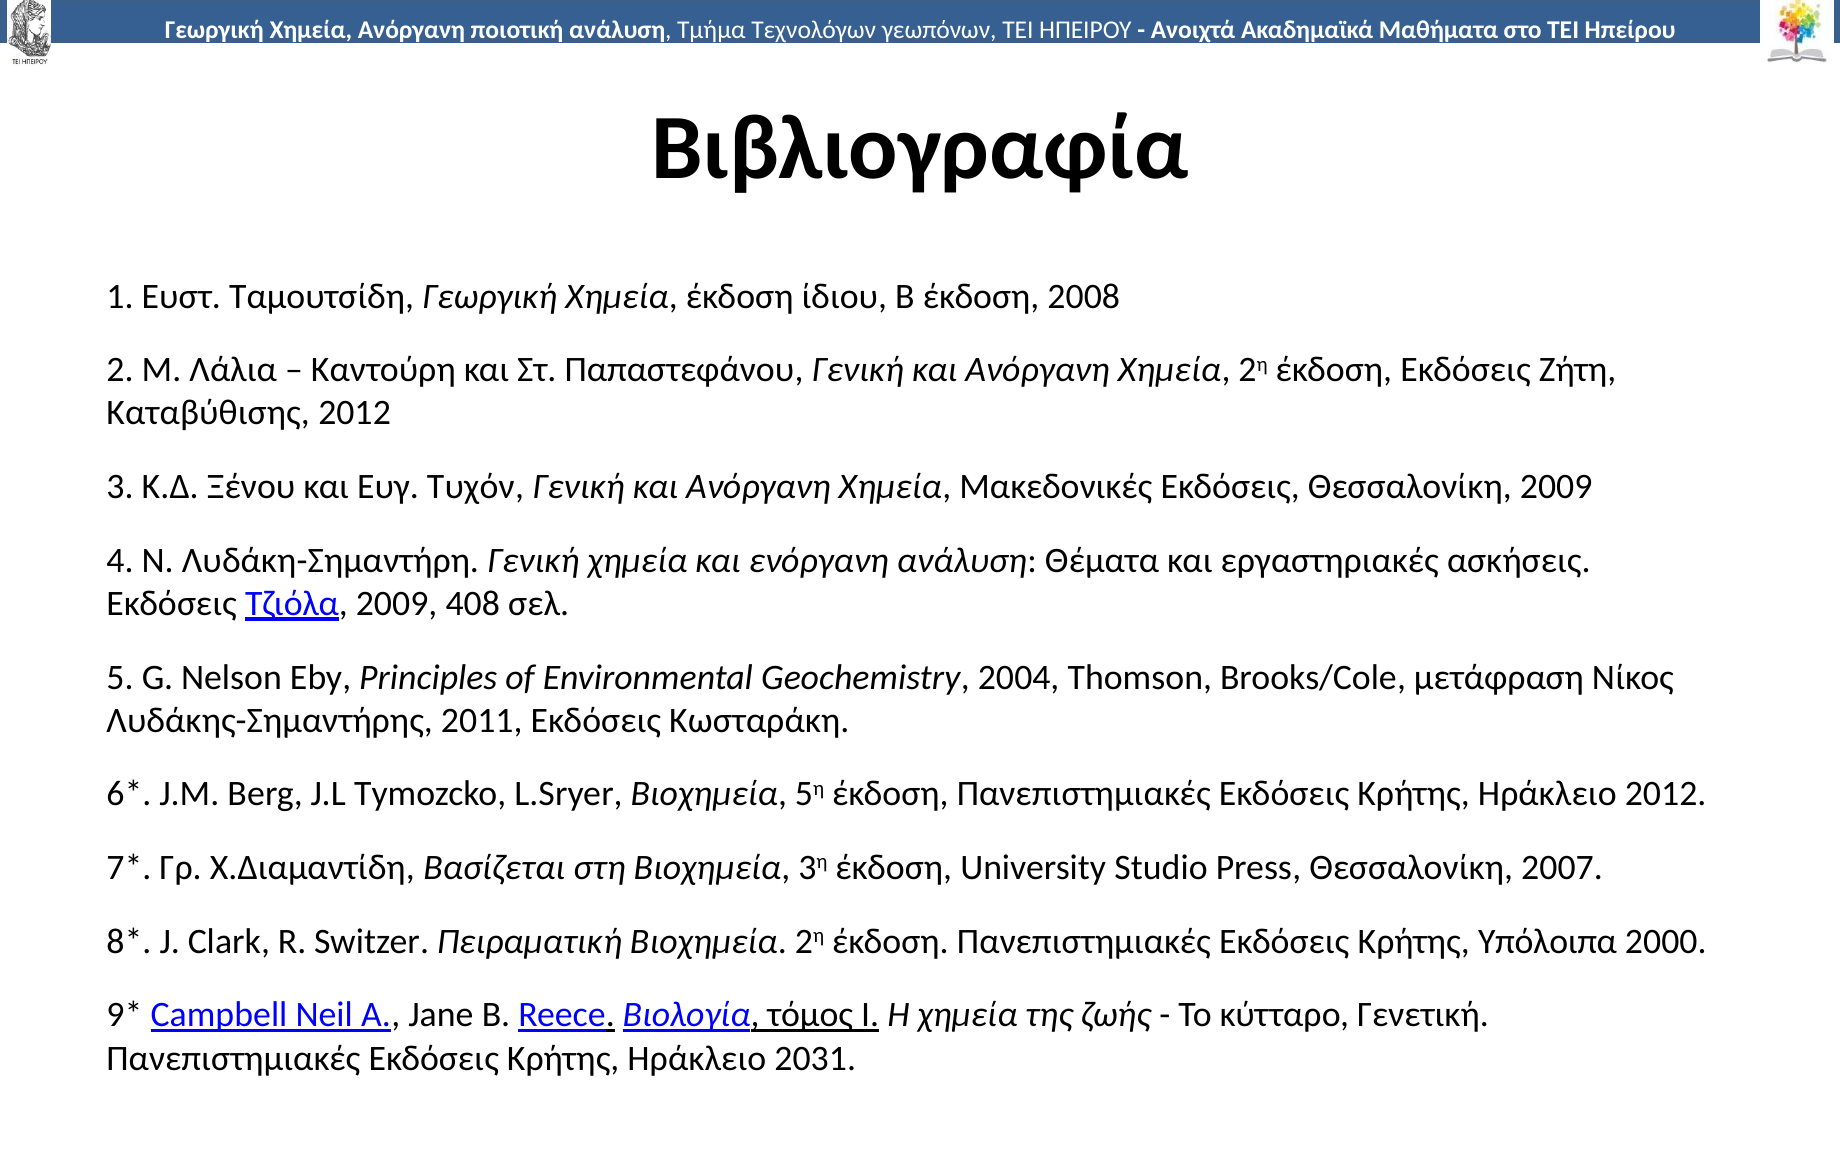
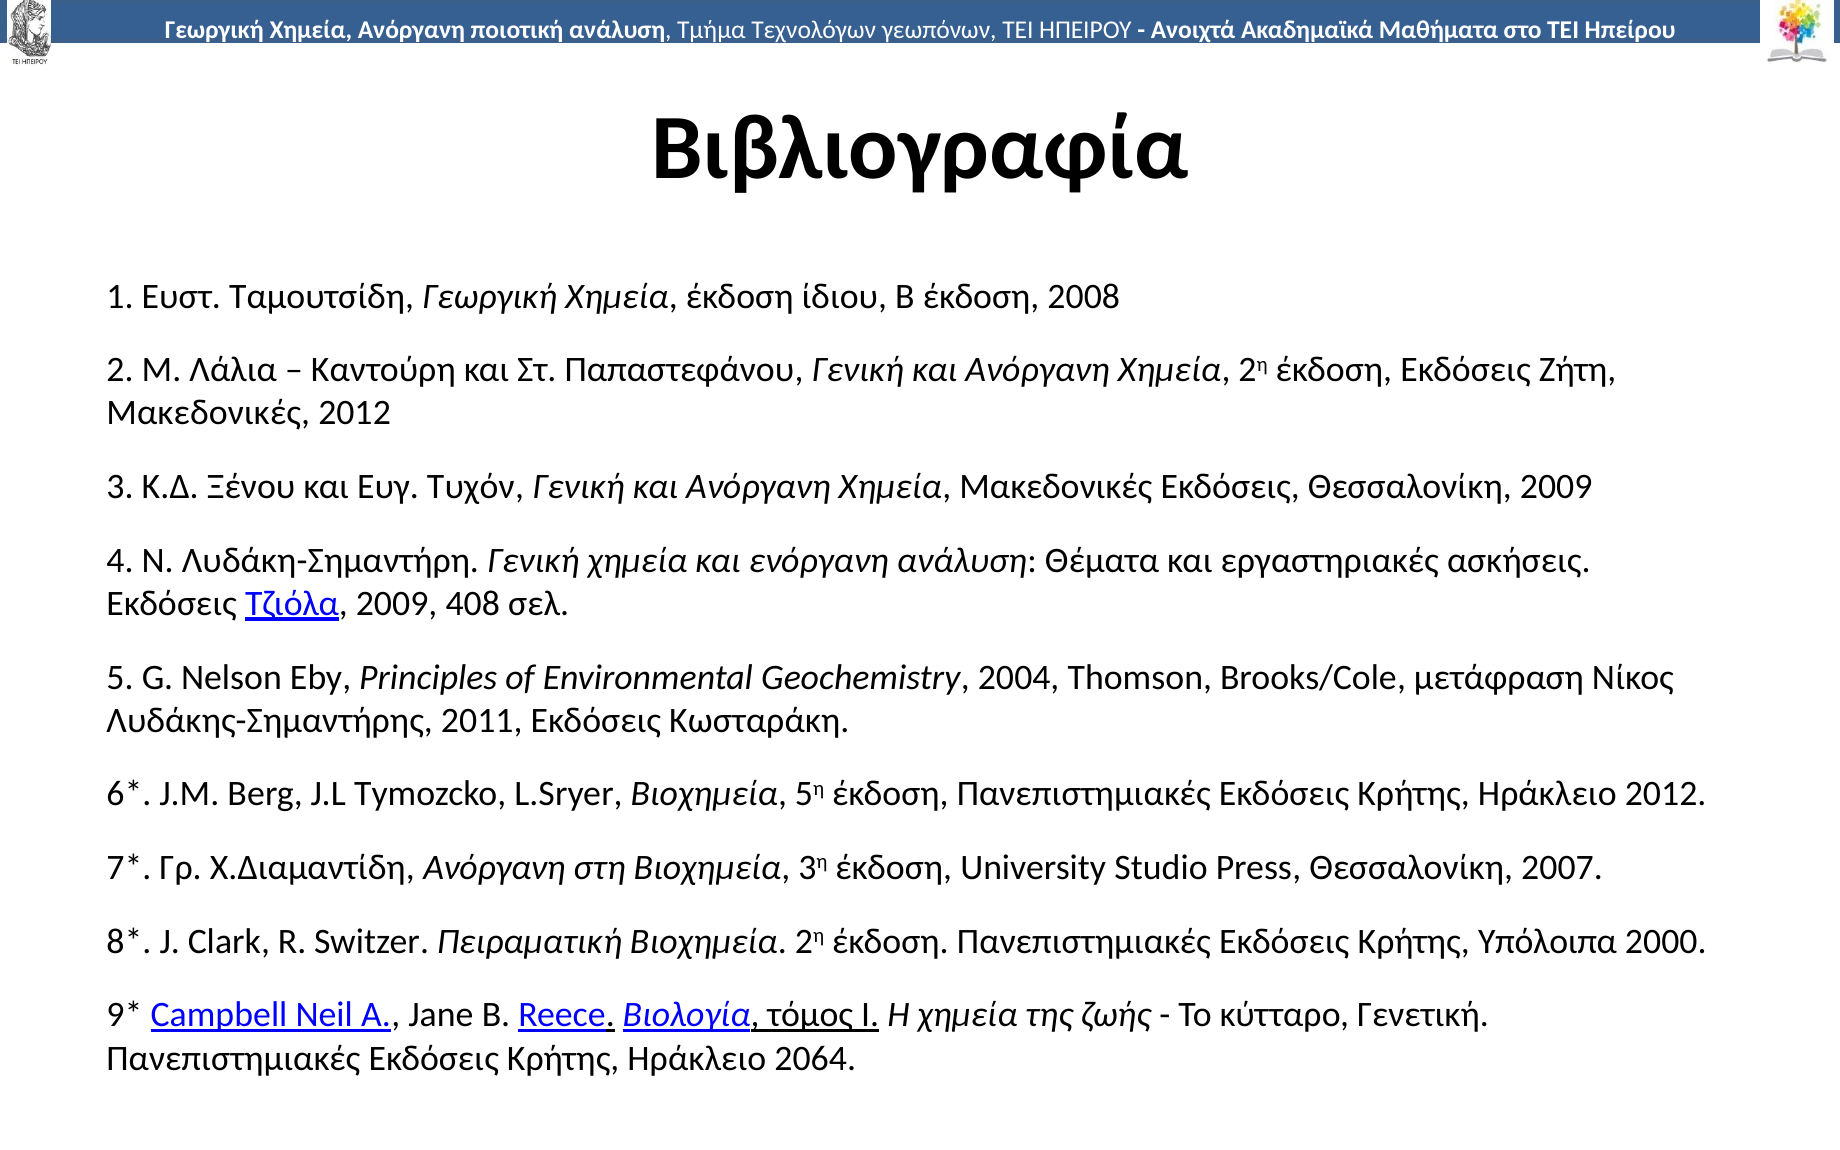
Καταβύθισης: Καταβύθισης -> Μακεδονικές (208, 413)
Χ.Διαμαντίδη Βασίζεται: Βασίζεται -> Ανόργανη (494, 868)
2031: 2031 -> 2064 (815, 1058)
